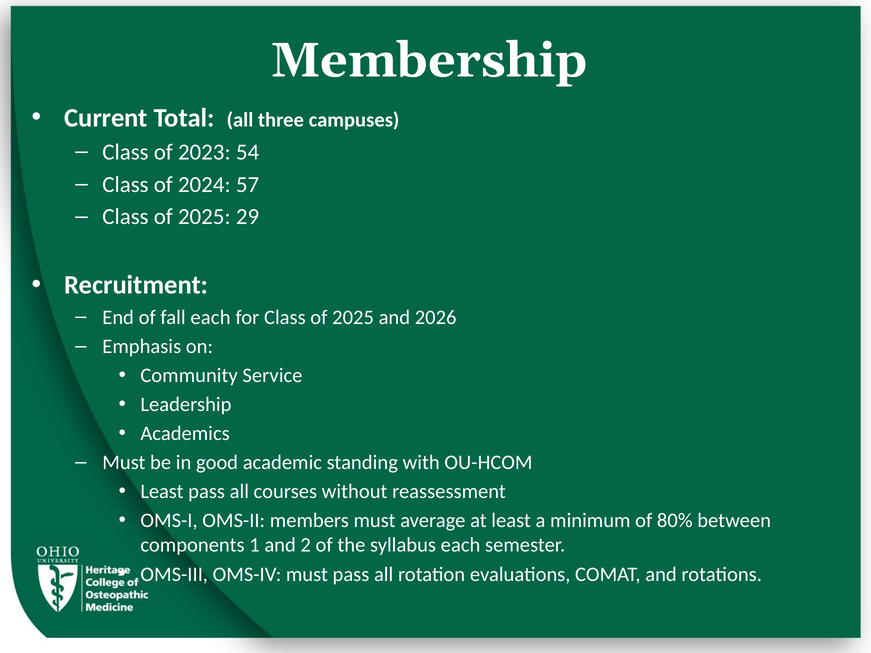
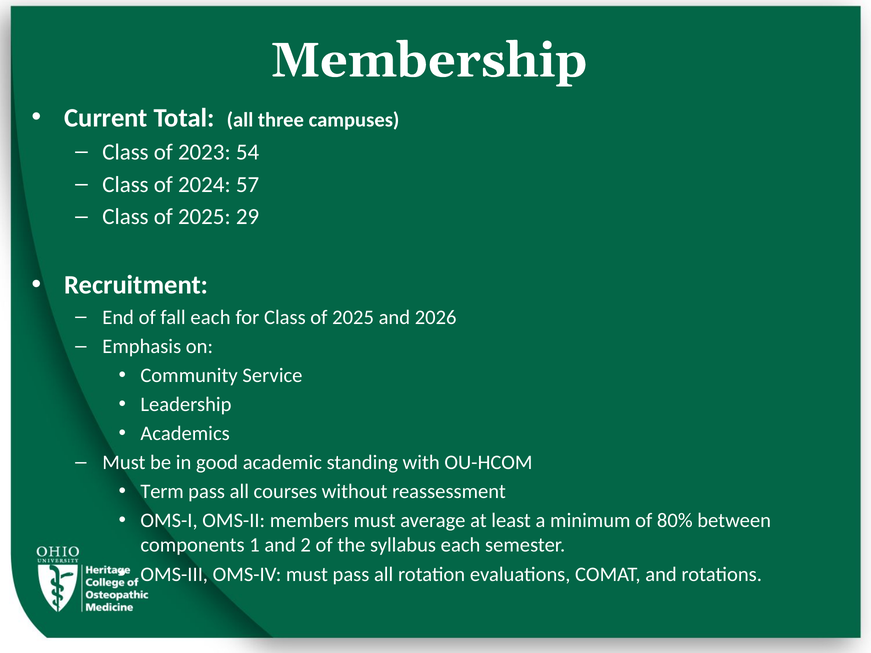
Least: Least -> Term (162, 492)
